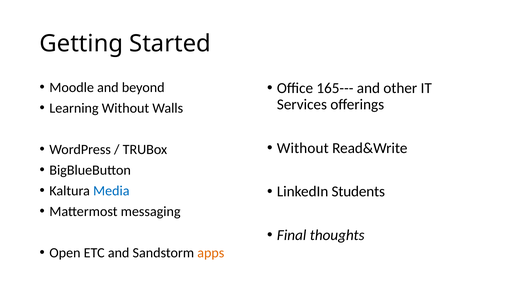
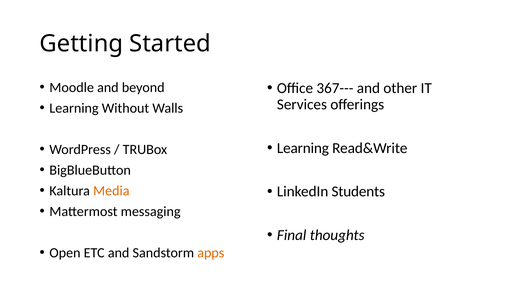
165---: 165--- -> 367--- (335, 88)
Without: Without -> Learning (303, 148)
Media colour: blue -> orange (111, 190)
